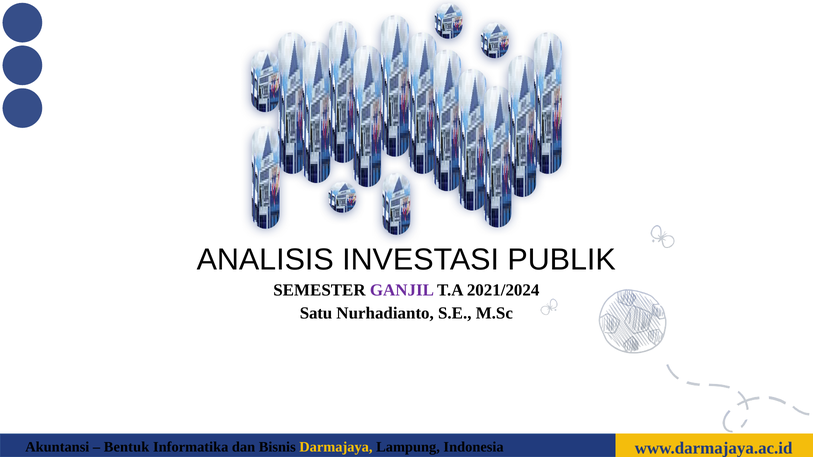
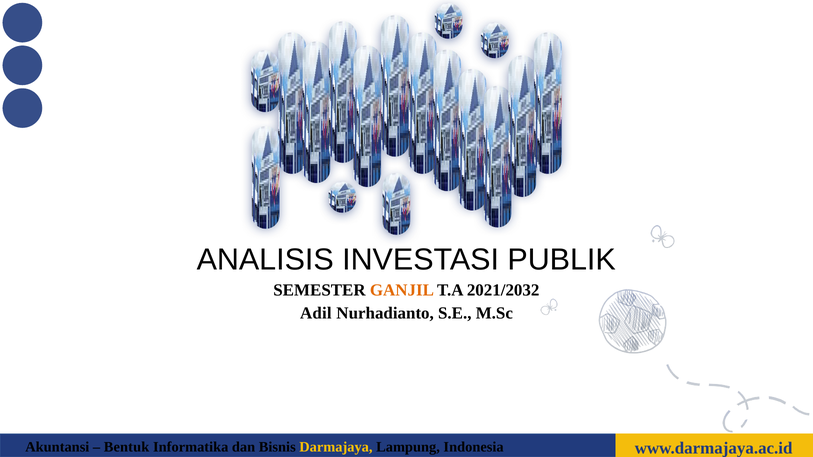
GANJIL colour: purple -> orange (402, 290)
2021/2024: 2021/2024 -> 2021/2032 (503, 290)
Satu: Satu -> Adil (316, 313)
